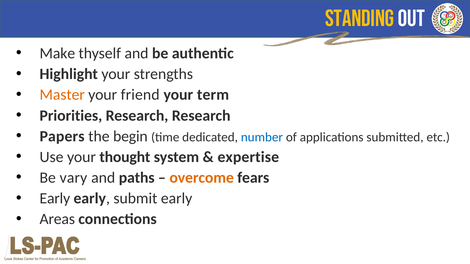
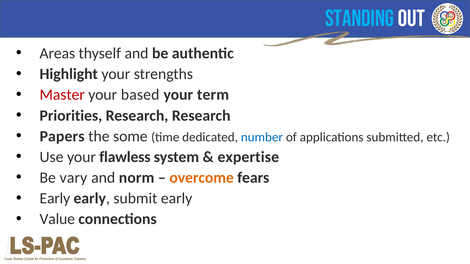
Standing colour: yellow -> light blue (360, 18)
Make: Make -> Areas (57, 53)
Master colour: orange -> red (62, 95)
friend: friend -> based (140, 95)
begin: begin -> some (130, 136)
thought: thought -> flawless (125, 157)
paths: paths -> norm (137, 178)
Areas: Areas -> Value (57, 219)
